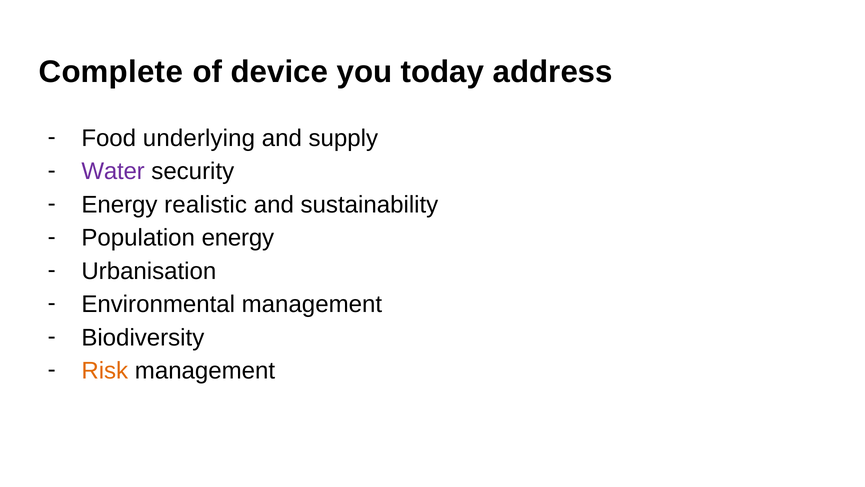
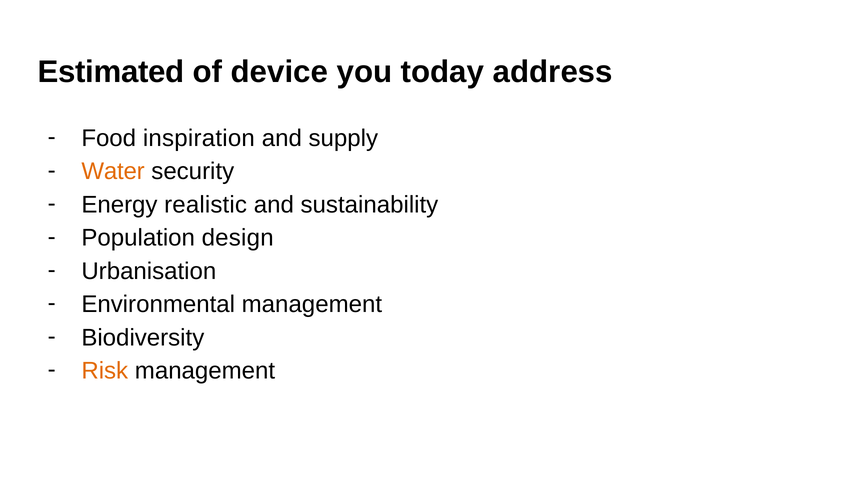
Complete: Complete -> Estimated (111, 72)
underlying: underlying -> inspiration (199, 138)
Water colour: purple -> orange (113, 171)
Population energy: energy -> design (238, 238)
